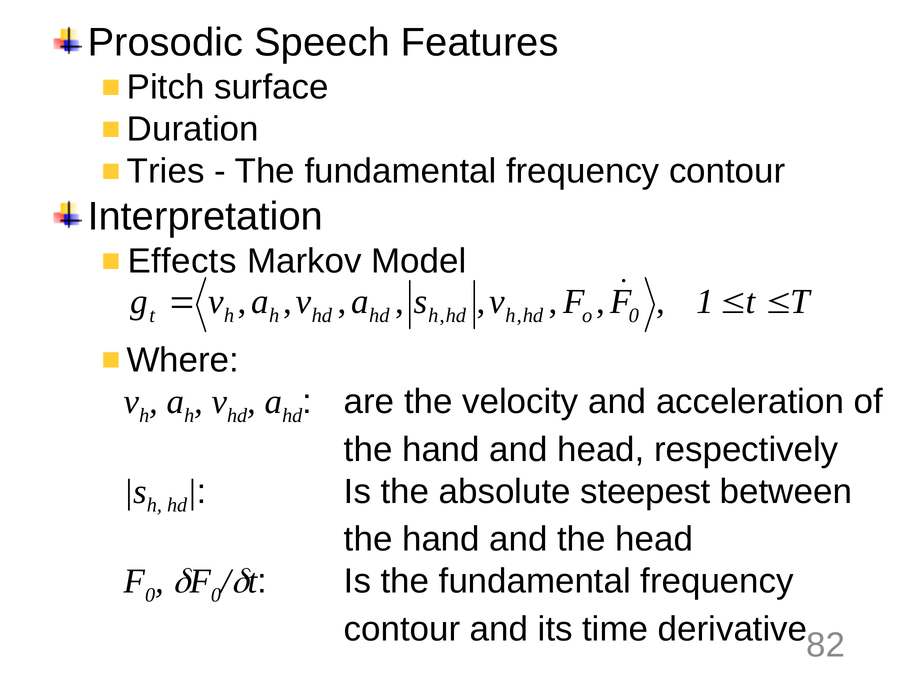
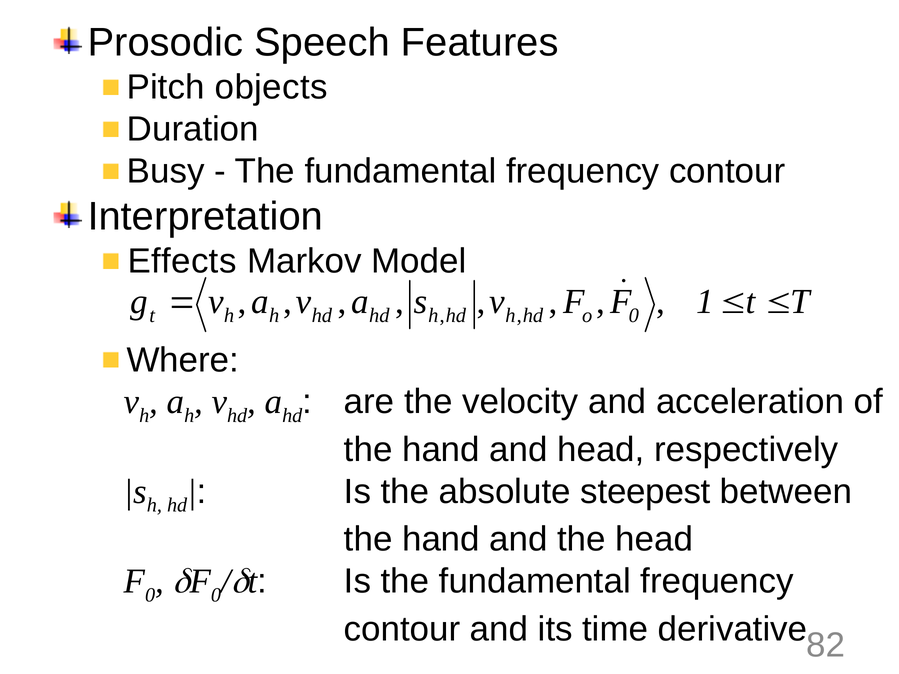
surface: surface -> objects (271, 87)
Tries: Tries -> Busy (166, 171)
